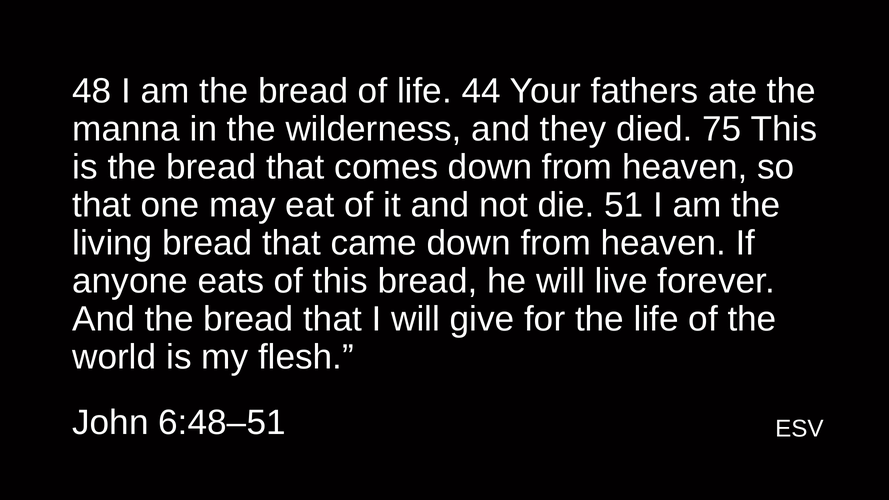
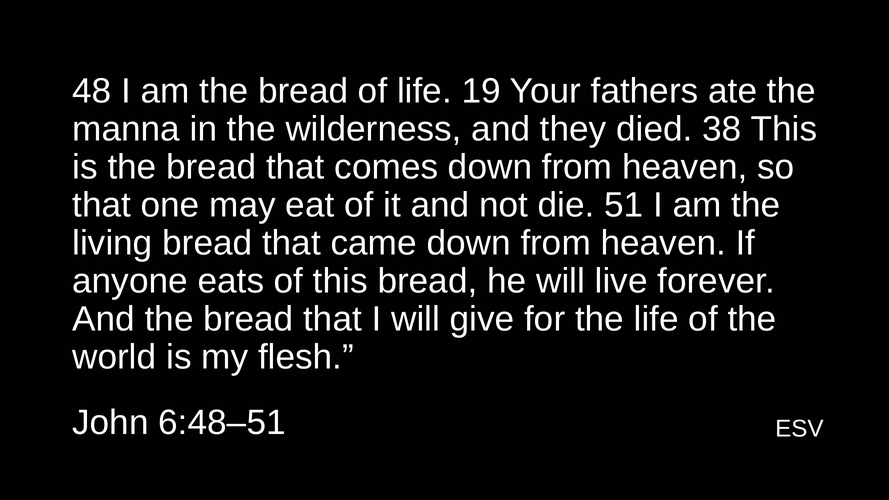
44: 44 -> 19 (481, 91)
75: 75 -> 38 (722, 129)
